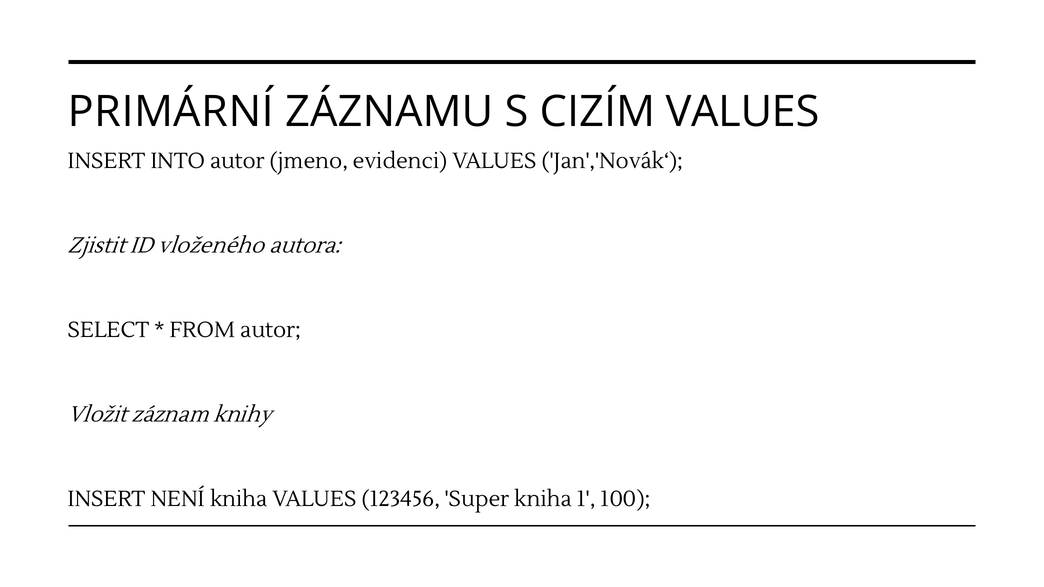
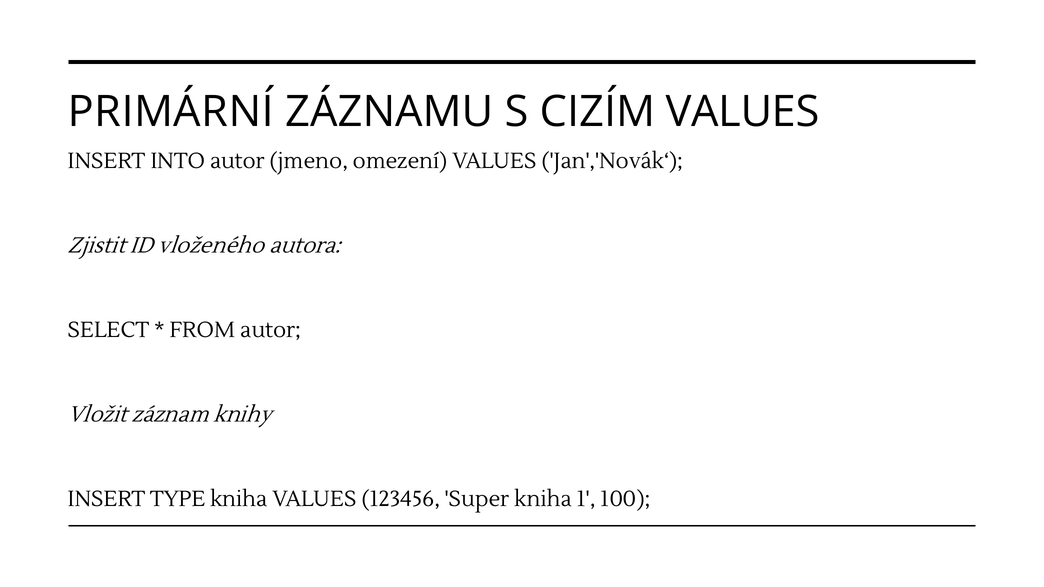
evidenci: evidenci -> omezení (400, 161)
NENÍ: NENÍ -> TYPE (178, 499)
